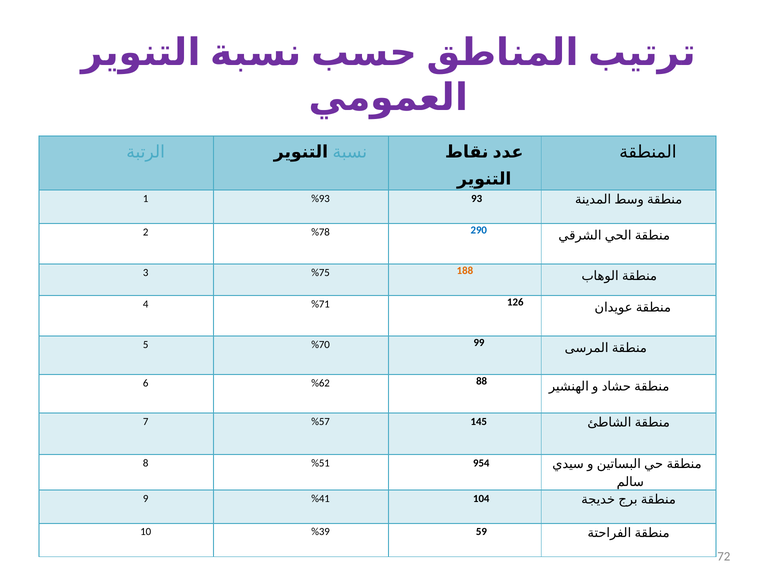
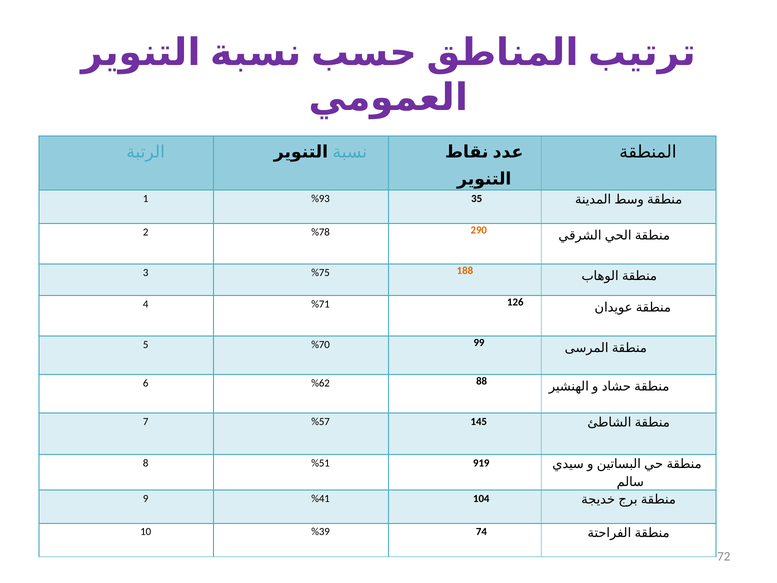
93: 93 -> 35 (477, 198)
290 colour: blue -> orange (479, 230)
954: 954 -> 919 (481, 463)
59: 59 -> 74 (481, 532)
